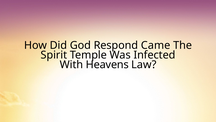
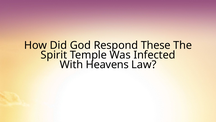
Came: Came -> These (156, 45)
